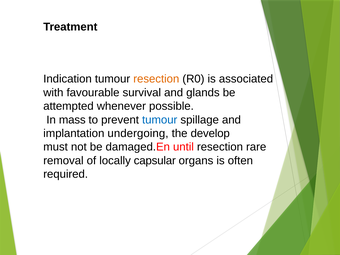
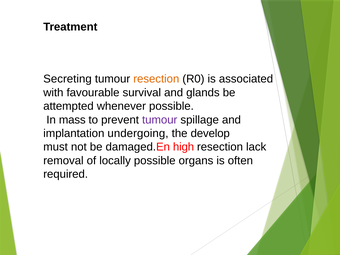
Indication: Indication -> Secreting (67, 79)
tumour colour: blue -> purple (160, 120)
until: until -> high (184, 147)
rare: rare -> lack (256, 147)
locally capsular: capsular -> possible (155, 161)
